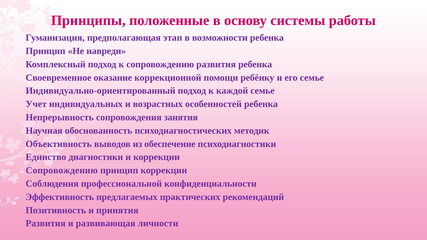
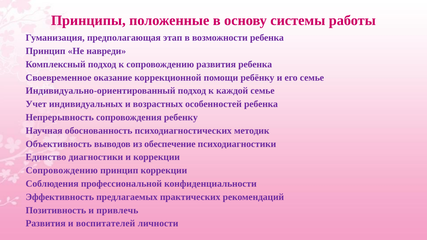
занятия: занятия -> ребенку (181, 117)
принятия: принятия -> привлечь (117, 210)
развивающая: развивающая -> воспитателей (106, 224)
